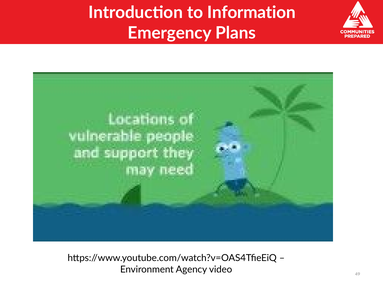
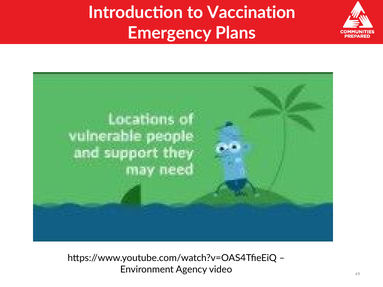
Information: Information -> Vaccination (251, 13)
